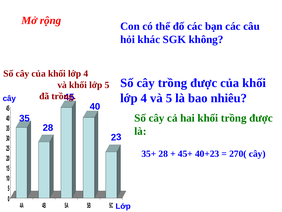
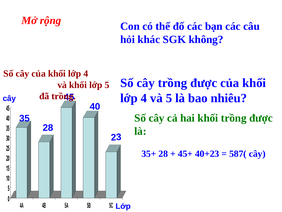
270(: 270( -> 587( (238, 153)
